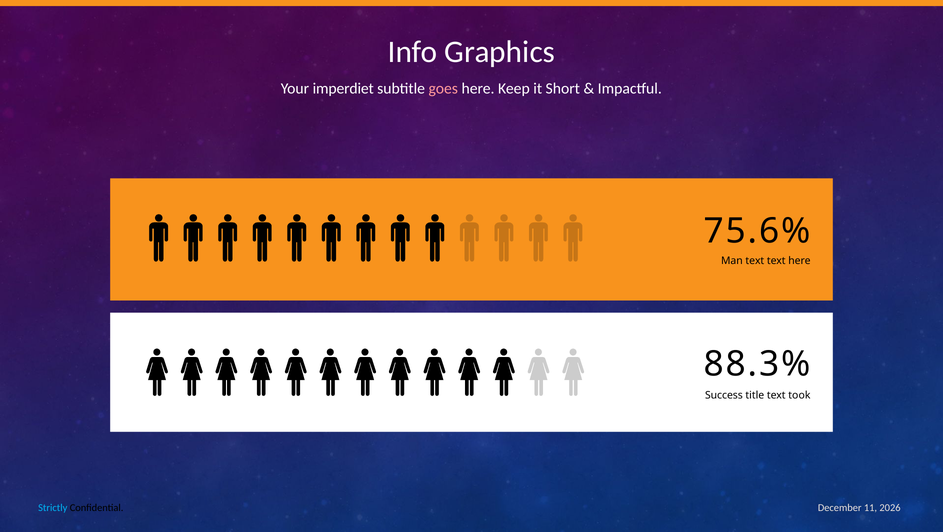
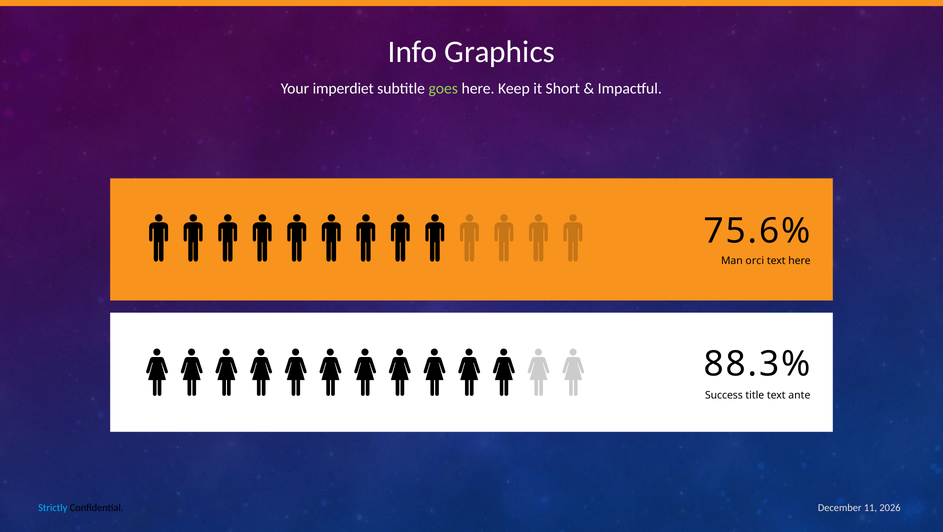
goes colour: pink -> light green (443, 88)
Man text: text -> orci (755, 261)
took: took -> ante (799, 395)
